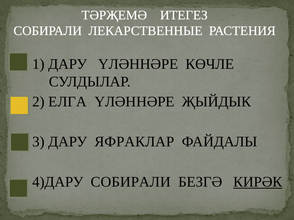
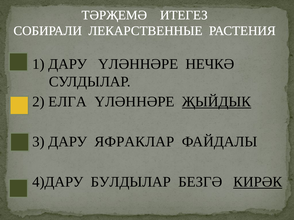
КӨЧЛЕ: КӨЧЛЕ -> НЕЧКӘ (210, 64)
ҖЫЙДЫК underline: none -> present (217, 102)
4)ДАРУ СОБИРАЛИ: СОБИРАЛИ -> БУЛДЫЛАР (131, 182)
